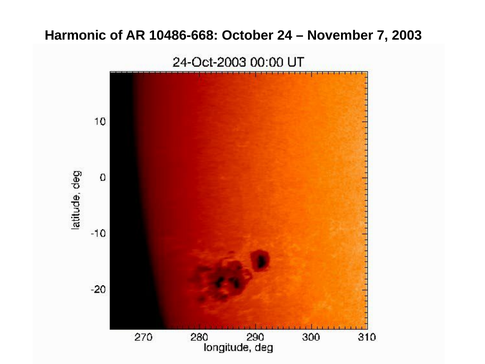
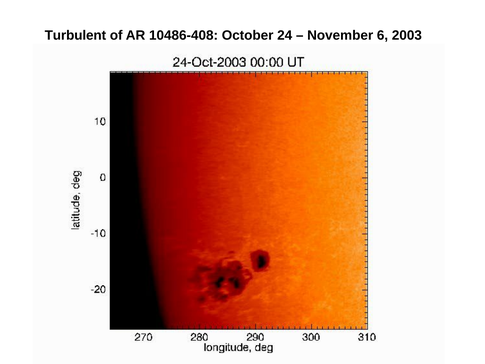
Harmonic: Harmonic -> Turbulent (75, 35)
10486-668: 10486-668 -> 10486-408 (184, 35)
7: 7 -> 6 (383, 35)
